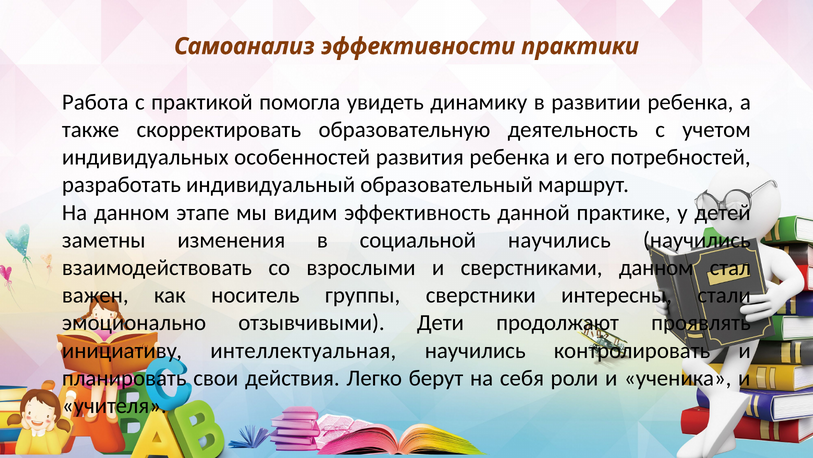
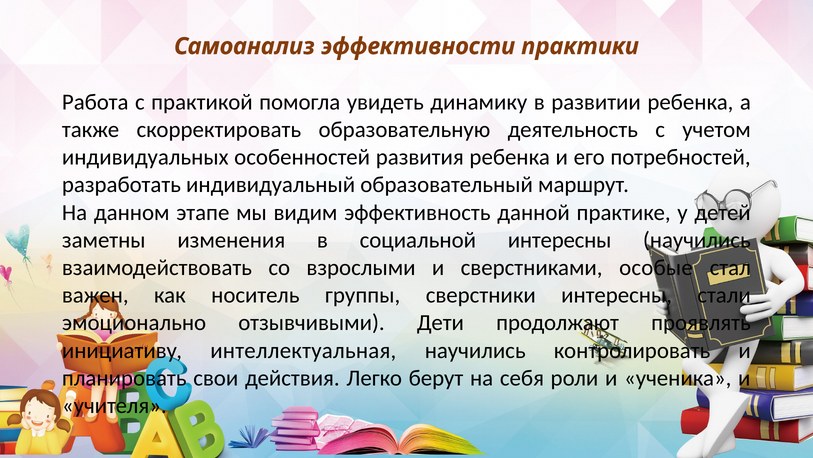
социальной научились: научились -> интересны (560, 240)
сверстниками данном: данном -> особые (656, 267)
